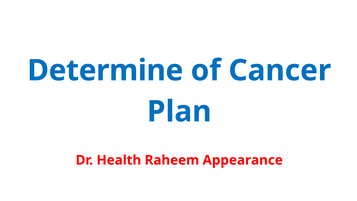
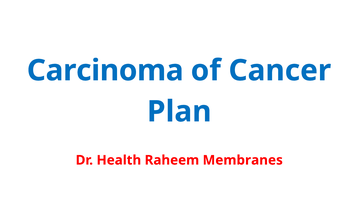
Determine: Determine -> Carcinoma (105, 70)
Appearance: Appearance -> Membranes (243, 160)
